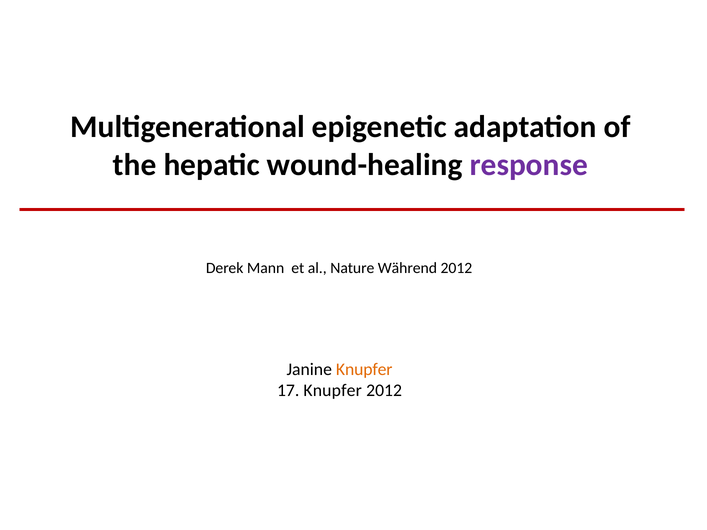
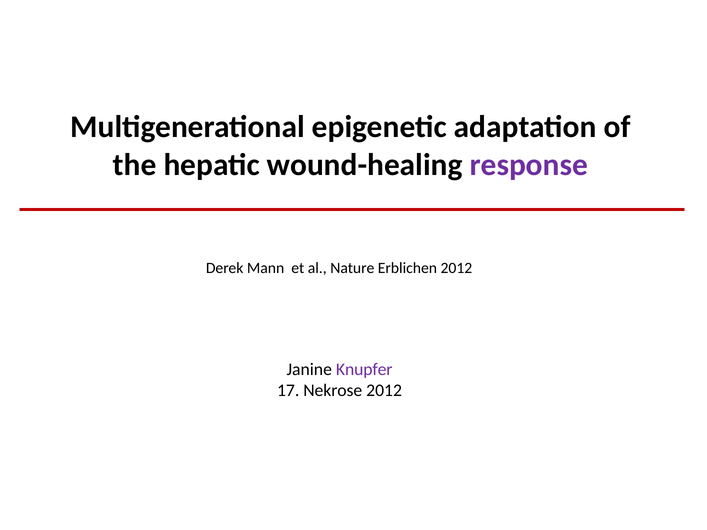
Während: Während -> Erblichen (407, 268)
Knupfer colour: orange -> purple (364, 369)
17 Knupfer: Knupfer -> Nekrose (333, 391)
